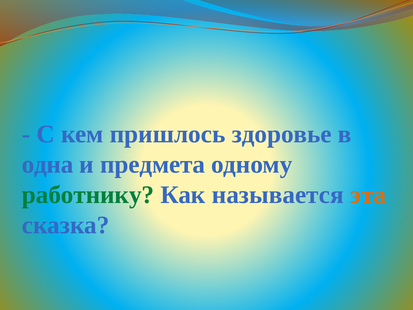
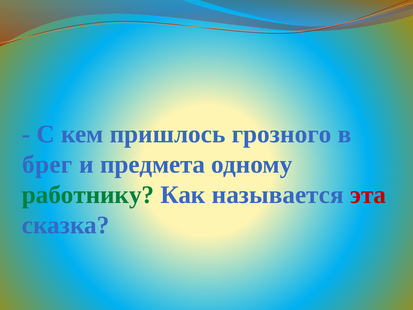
здоровье: здоровье -> грозного (282, 134)
одна: одна -> брег (47, 164)
эта colour: orange -> red (368, 195)
